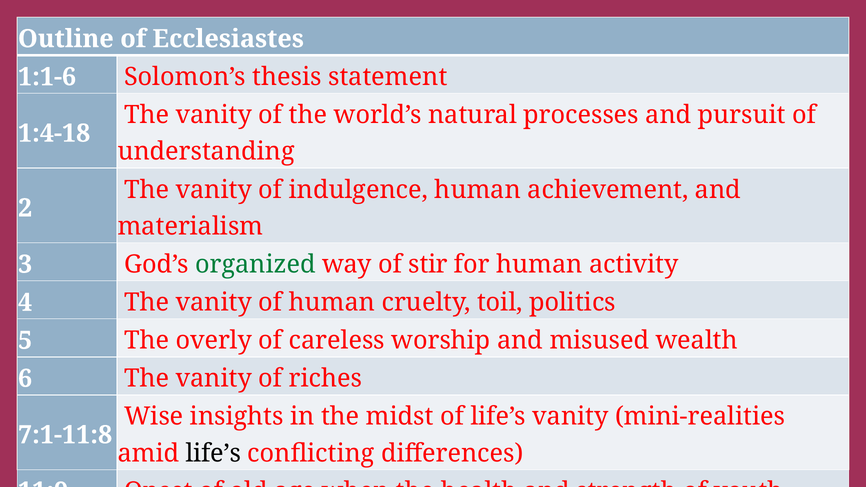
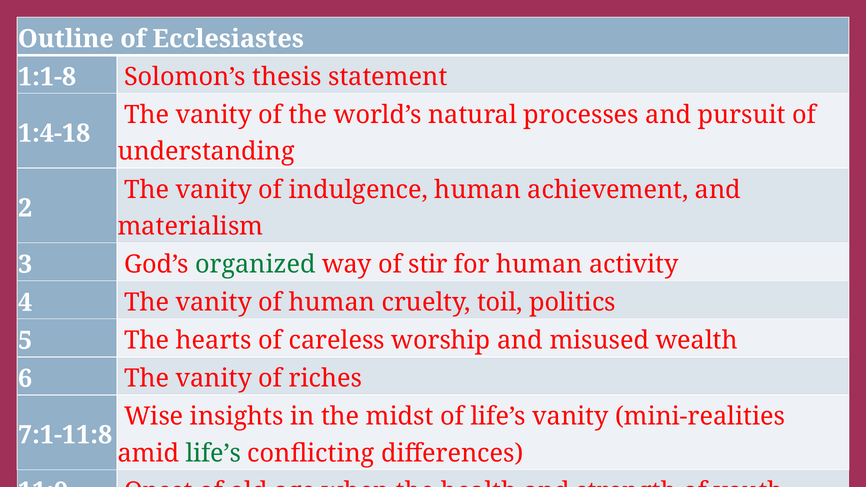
1:1-6: 1:1-6 -> 1:1-8 (47, 77)
overly: overly -> hearts (214, 341)
life’s colour: black -> green (213, 453)
